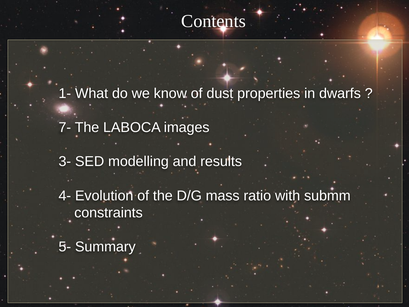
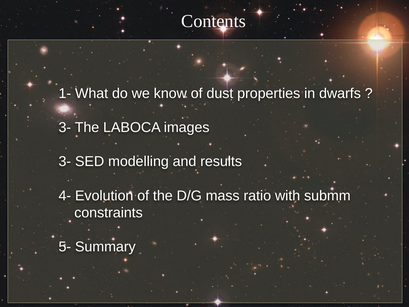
7-: 7- -> 3- (65, 127)
